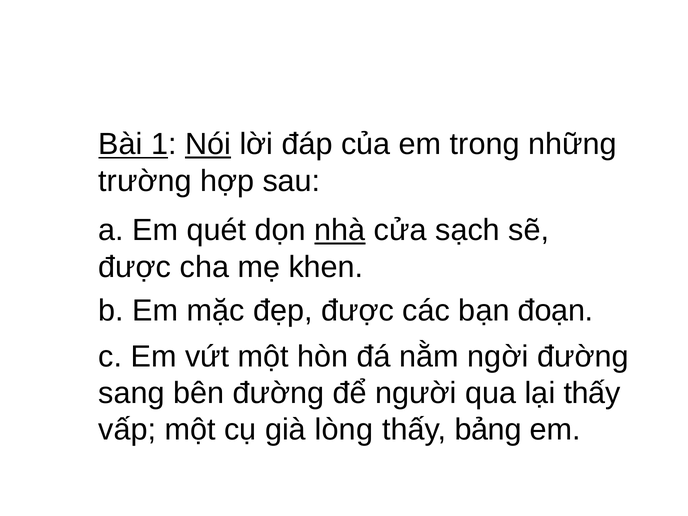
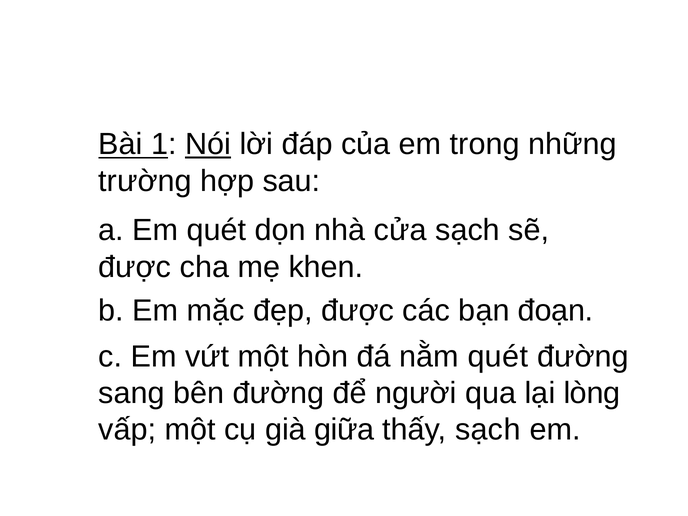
nhà underline: present -> none (340, 230)
nằm ngời: ngời -> quét (498, 356)
lại thấy: thấy -> lòng (592, 393)
lòng: lòng -> giữa (344, 430)
thấy bảng: bảng -> sạch (488, 430)
